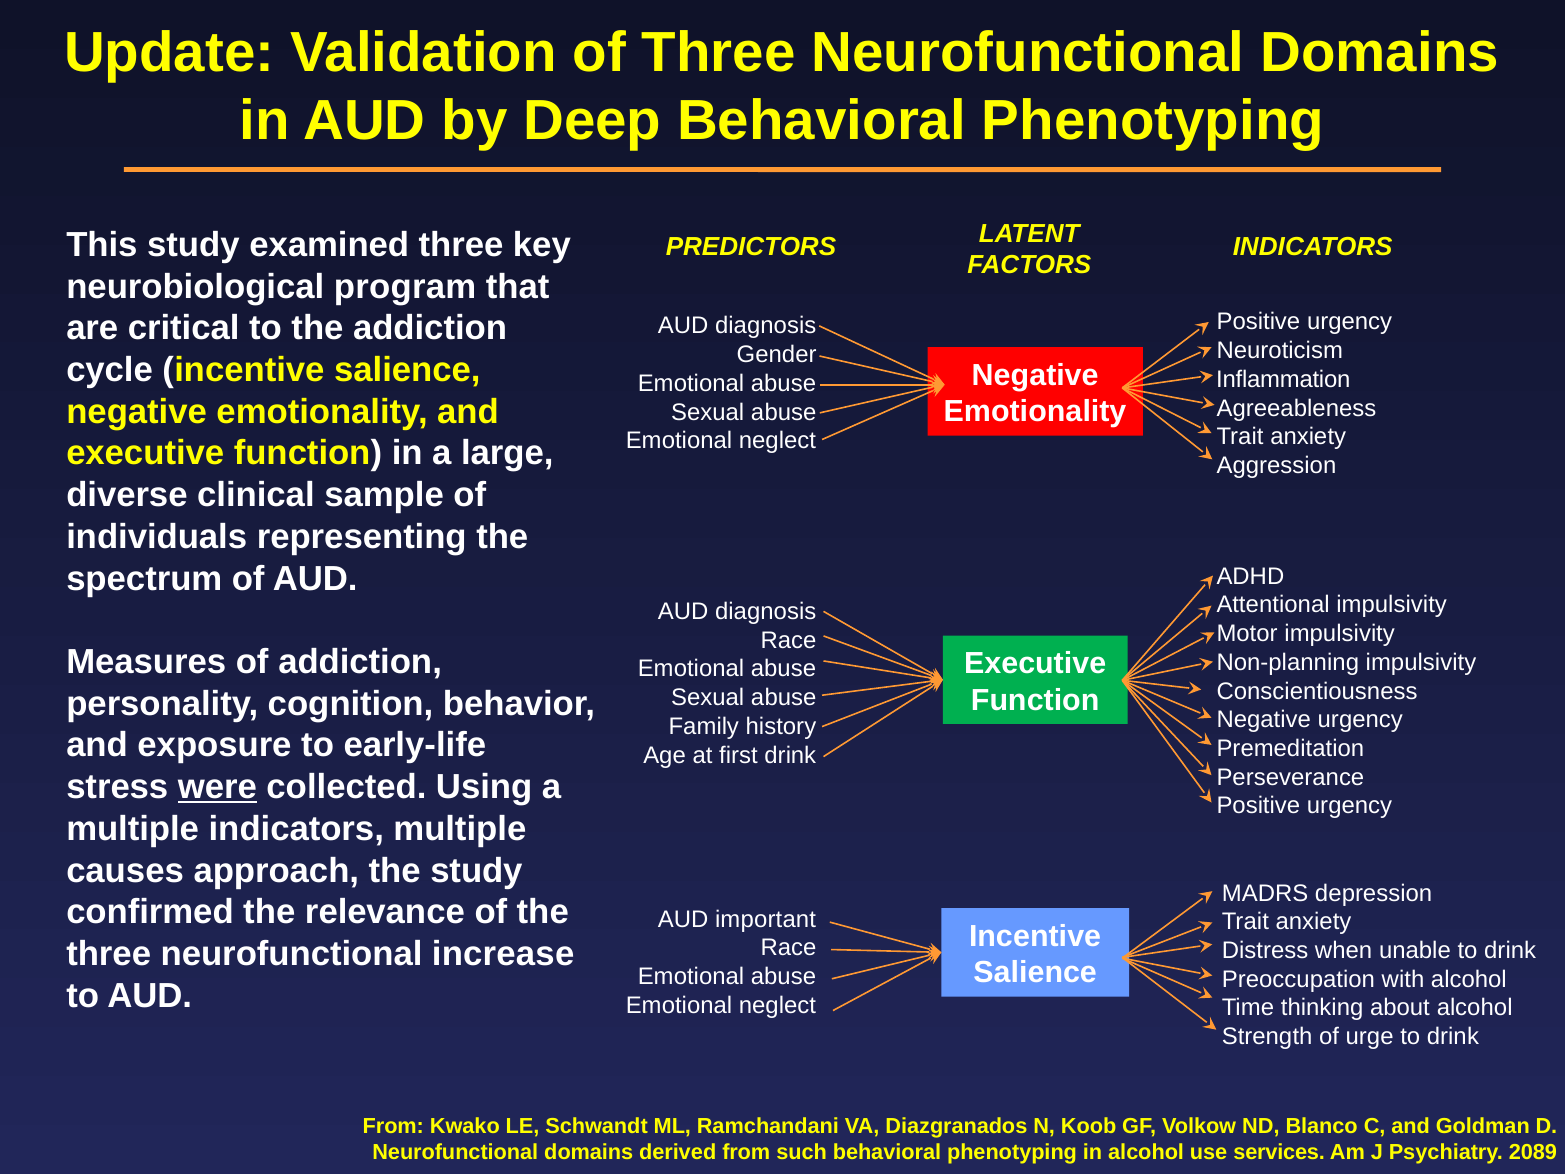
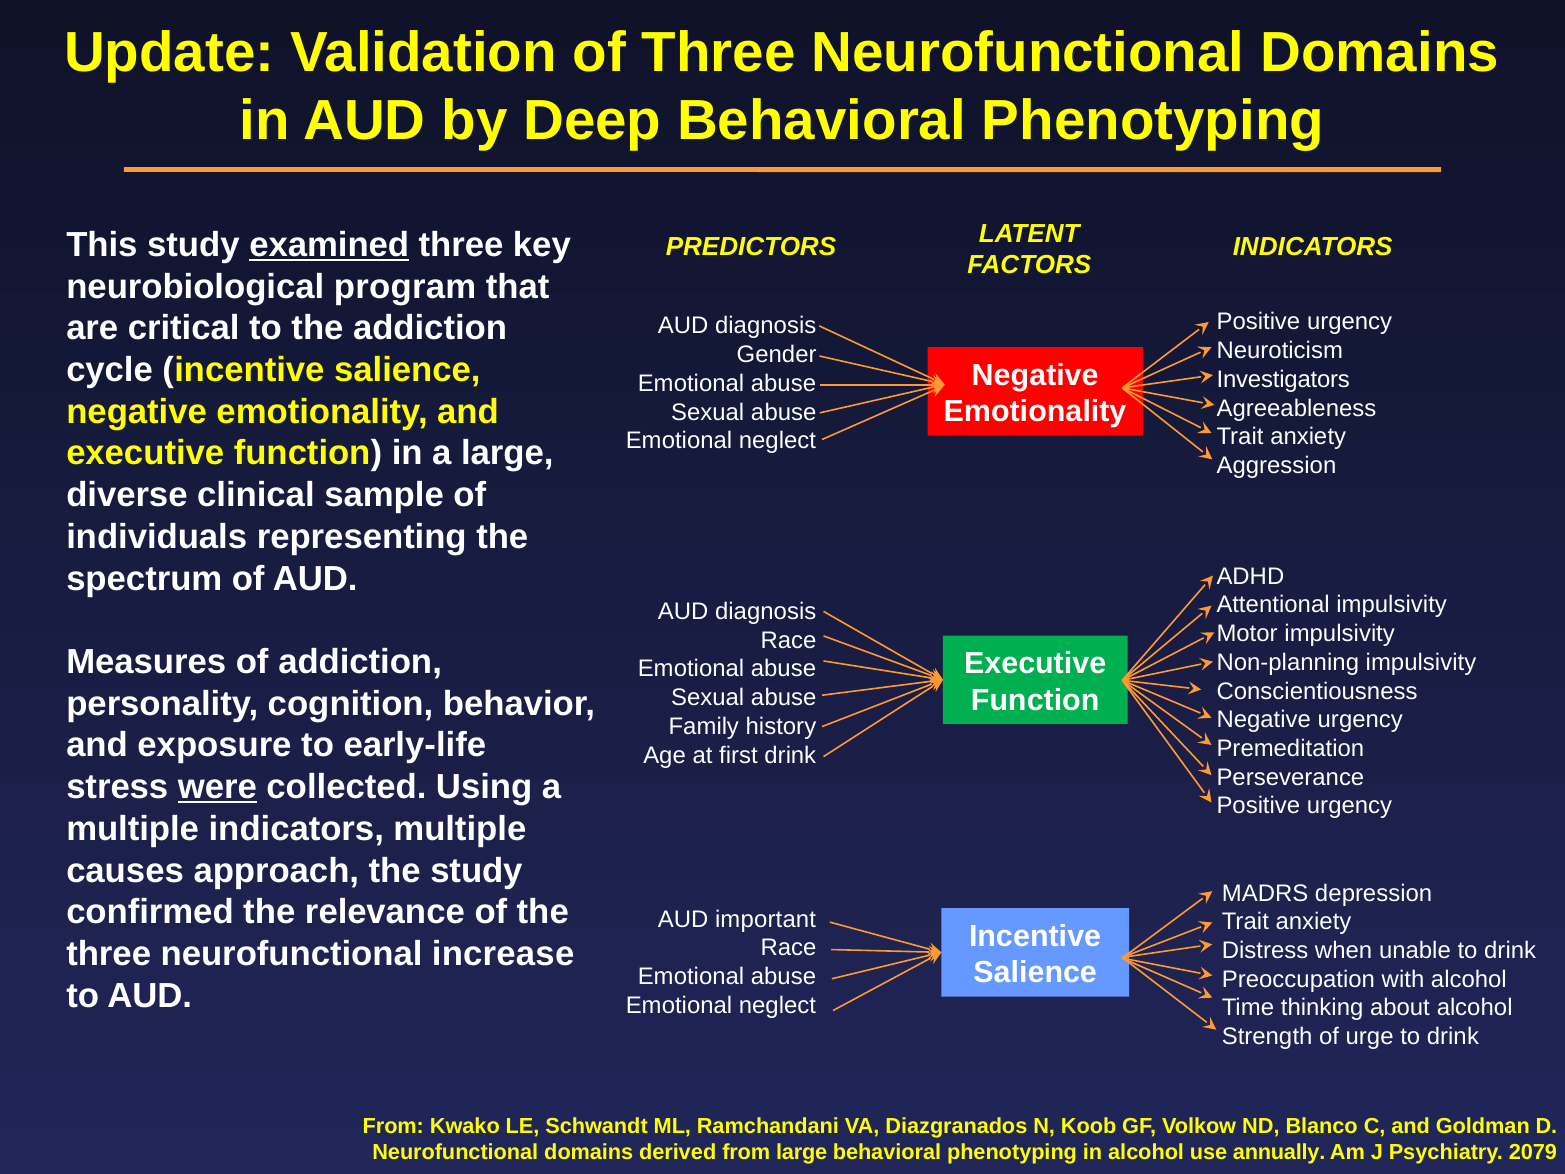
examined underline: none -> present (329, 245)
Inflammation: Inflammation -> Investigators (1283, 379)
from such: such -> large (802, 1152)
services: services -> annually (1279, 1152)
2089: 2089 -> 2079 (1533, 1152)
